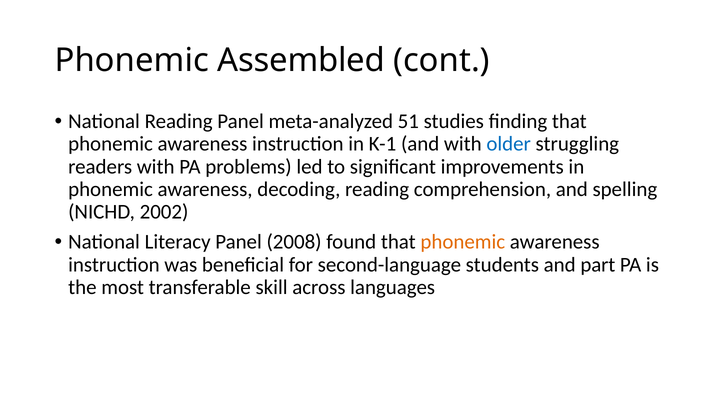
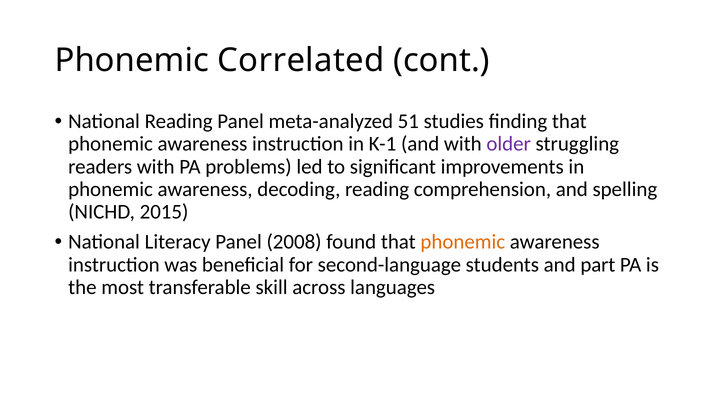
Assembled: Assembled -> Correlated (301, 60)
older colour: blue -> purple (509, 144)
2002: 2002 -> 2015 (164, 212)
